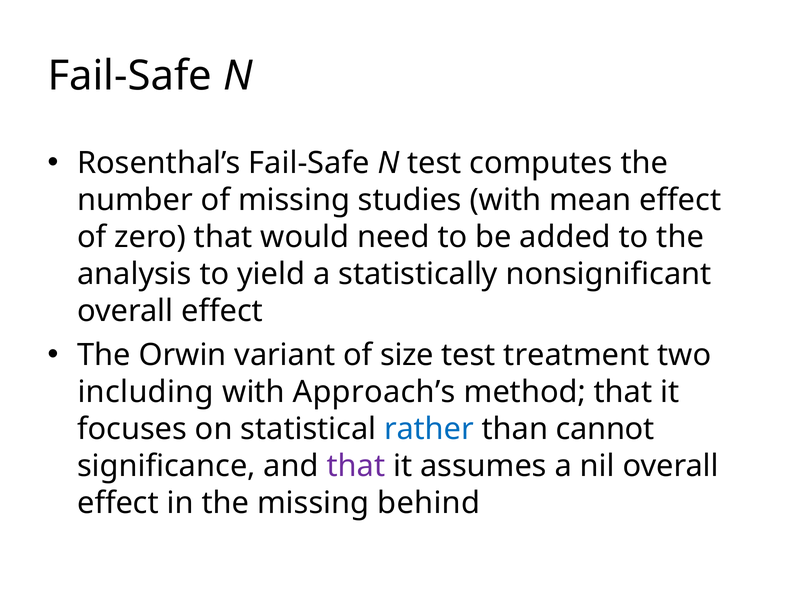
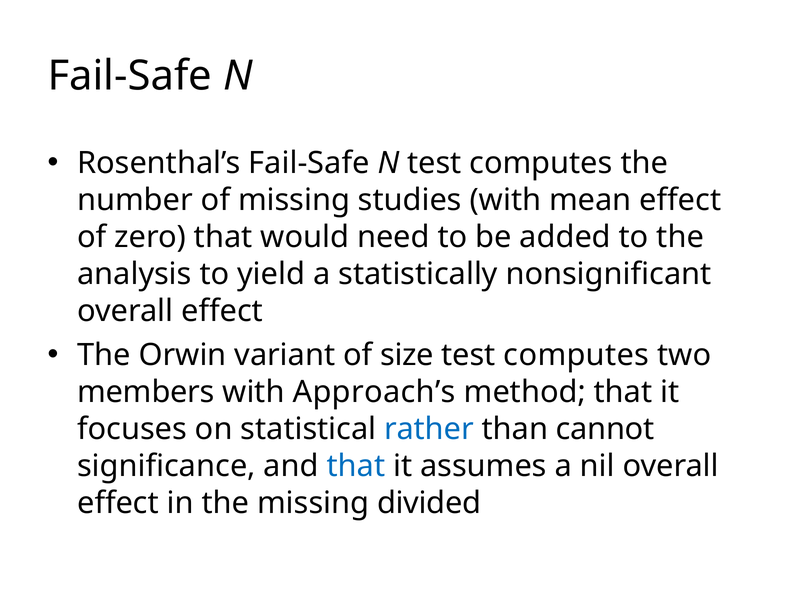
treatment: treatment -> computes (576, 355)
including: including -> members (146, 392)
that colour: purple -> blue (356, 466)
behind: behind -> divided (429, 503)
